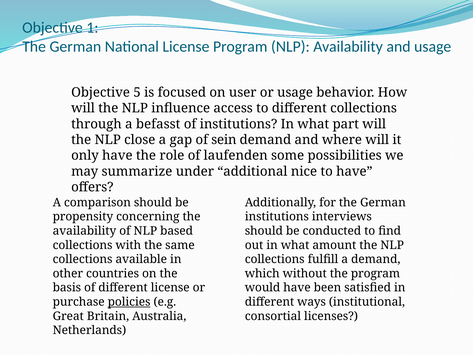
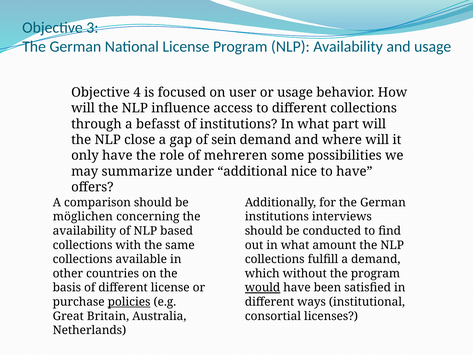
1: 1 -> 3 (92, 28)
5: 5 -> 4 (137, 92)
laufenden: laufenden -> mehreren (236, 156)
propensity: propensity -> möglichen (83, 217)
would underline: none -> present (263, 288)
